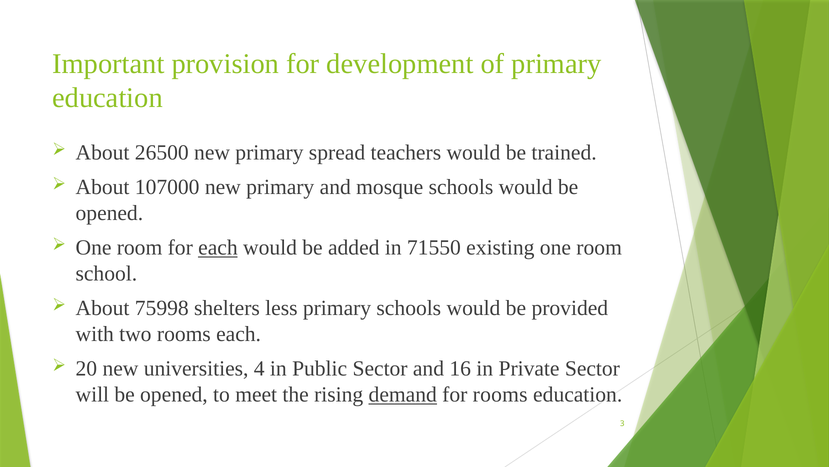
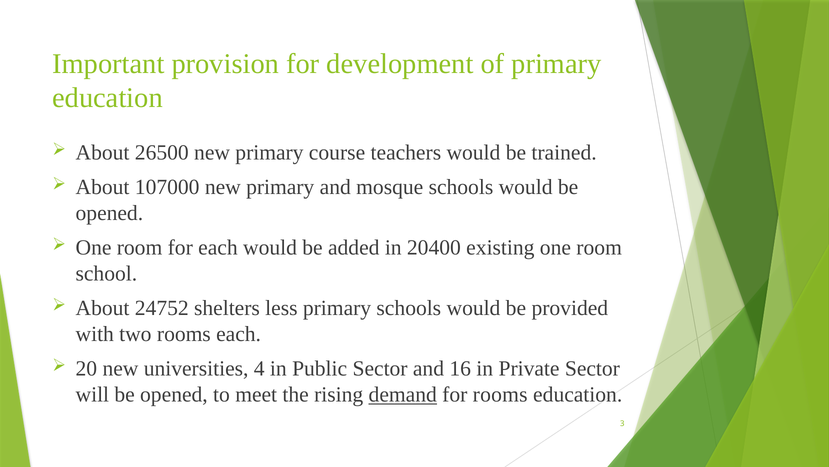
spread: spread -> course (337, 152)
each underline: present -> none (218, 247)
71550: 71550 -> 20400 (434, 247)
75998: 75998 -> 24752 (162, 308)
